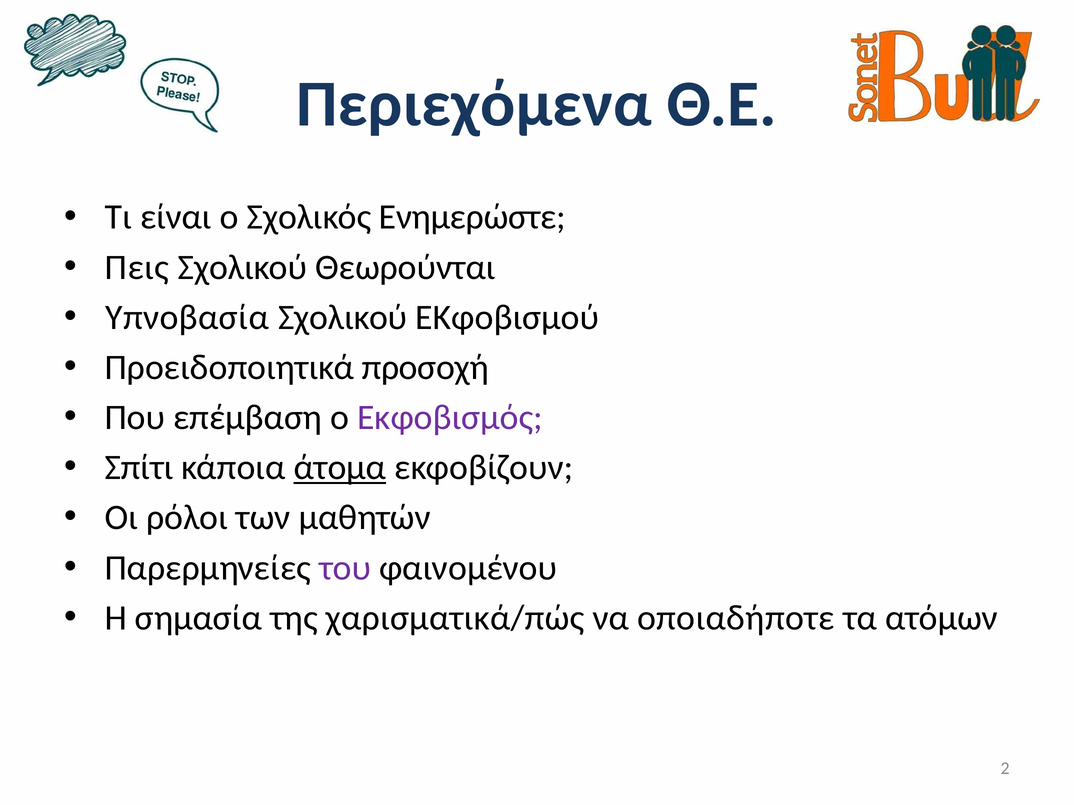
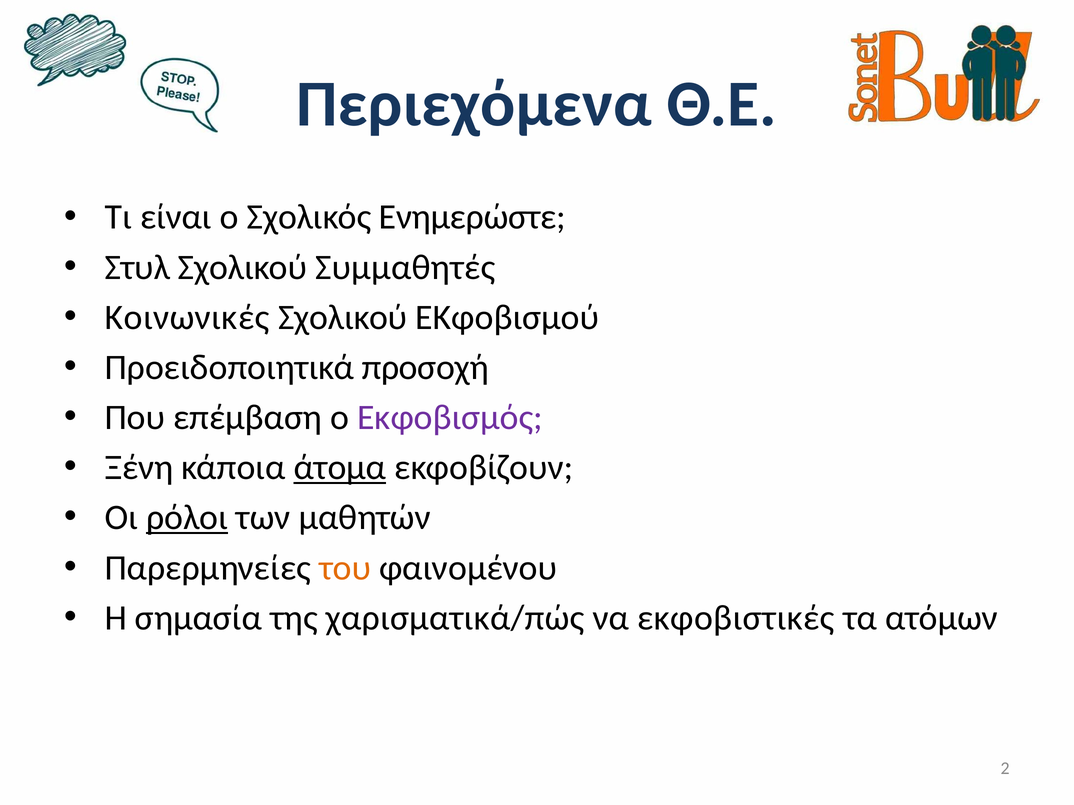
Πεις: Πεις -> Στυλ (137, 267)
Θεωρούνται: Θεωρούνται -> Συμμαθητές (405, 267)
Υπνοβασία: Υπνοβασία -> Κοινωνικές (187, 318)
Σπίτι: Σπίτι -> Ξένη (139, 468)
ρόλοι underline: none -> present (187, 518)
του colour: purple -> orange (345, 568)
οποιαδήποτε: οποιαδήποτε -> εκφοβιστικές (736, 618)
